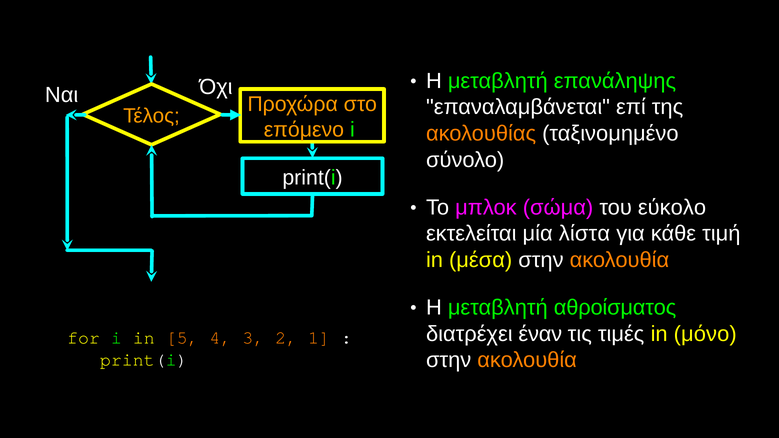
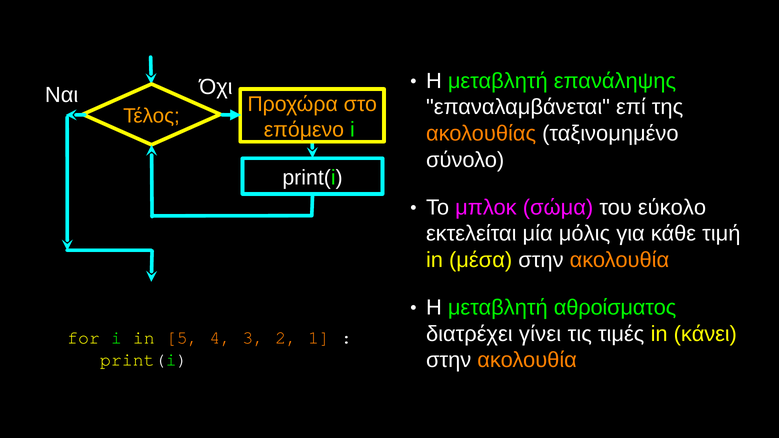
λίστα: λίστα -> μόλις (584, 234)
έναν: έναν -> γίνει (540, 334)
μόνο: μόνο -> κάνει (705, 334)
